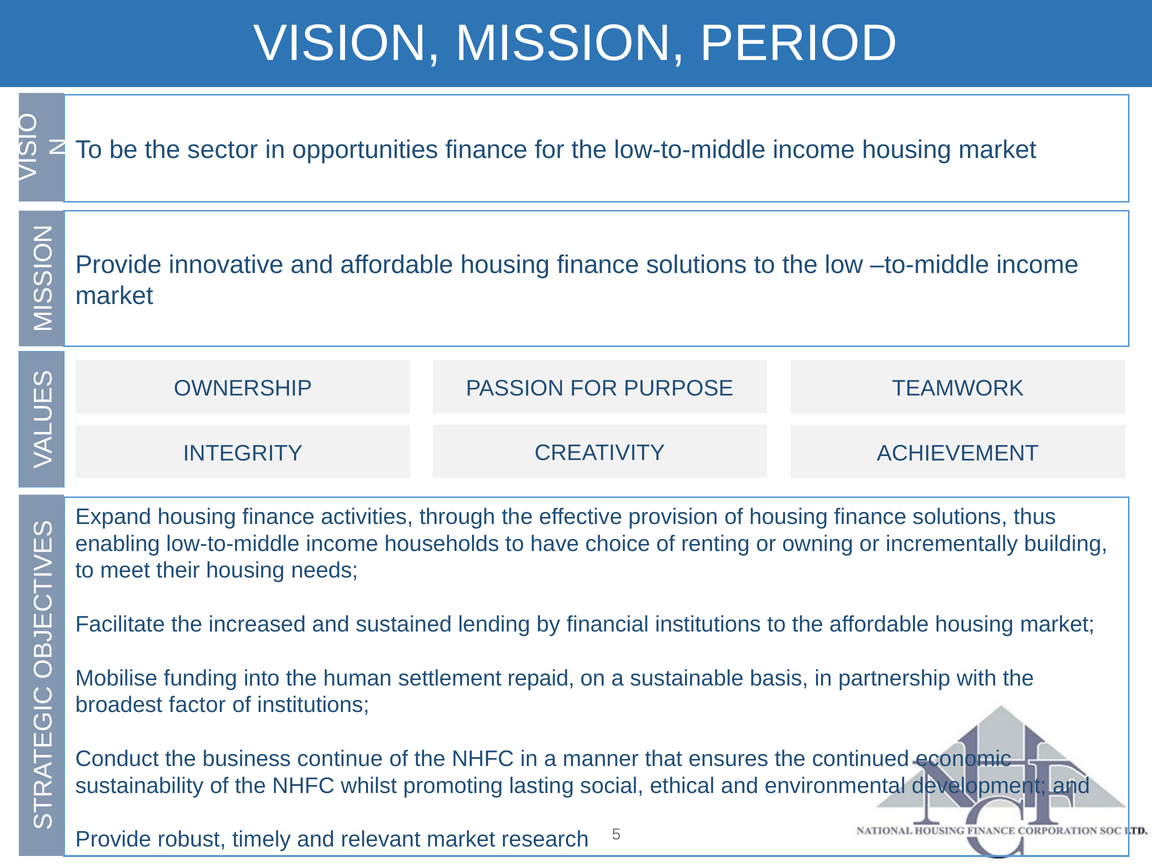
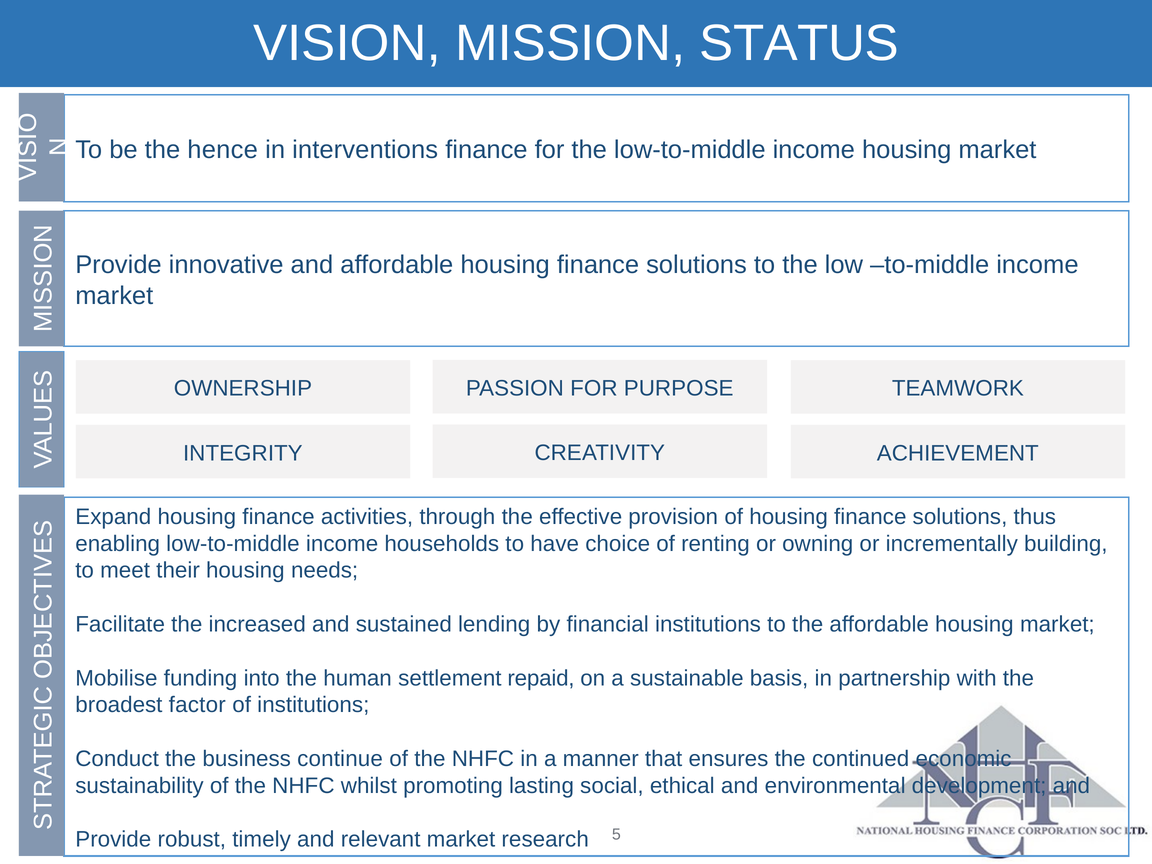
PERIOD: PERIOD -> STATUS (799, 43)
sector: sector -> hence (223, 150)
opportunities: opportunities -> interventions (365, 150)
